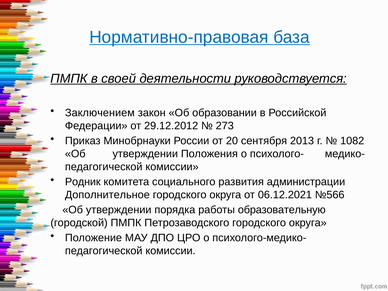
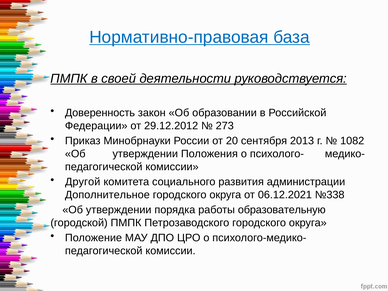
Заключением: Заключением -> Доверенность (100, 113)
Родник: Родник -> Другой (83, 182)
№566: №566 -> №338 (330, 195)
